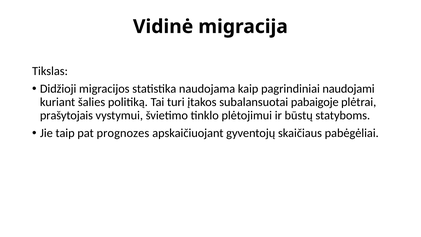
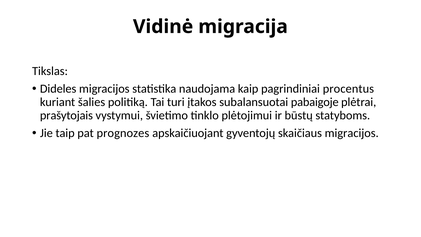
Didžioji: Didžioji -> Dideles (58, 89)
naudojami: naudojami -> procentus (348, 89)
skaičiaus pabėgėliai: pabėgėliai -> migracijos (352, 133)
